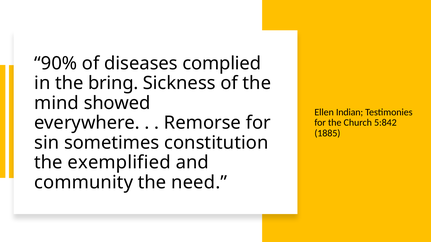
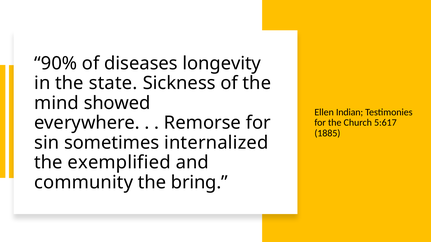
complied: complied -> longevity (222, 63)
bring: bring -> state (113, 83)
5:842: 5:842 -> 5:617 (385, 123)
constitution: constitution -> internalized (216, 143)
need: need -> bring (199, 183)
